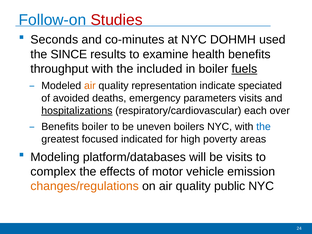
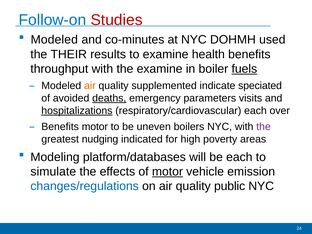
Seconds: Seconds -> Modeled (54, 40)
SINCE: SINCE -> THEIR (69, 54)
the included: included -> examine (160, 69)
representation: representation -> supplemented (164, 86)
deaths underline: none -> present (109, 98)
Benefits boiler: boiler -> motor (95, 127)
the colour: blue -> purple (264, 127)
focused: focused -> nudging (100, 139)
be visits: visits -> each (239, 157)
complex: complex -> simulate (53, 172)
motor underline: none -> present (167, 172)
changes/regulations colour: orange -> blue (85, 186)
